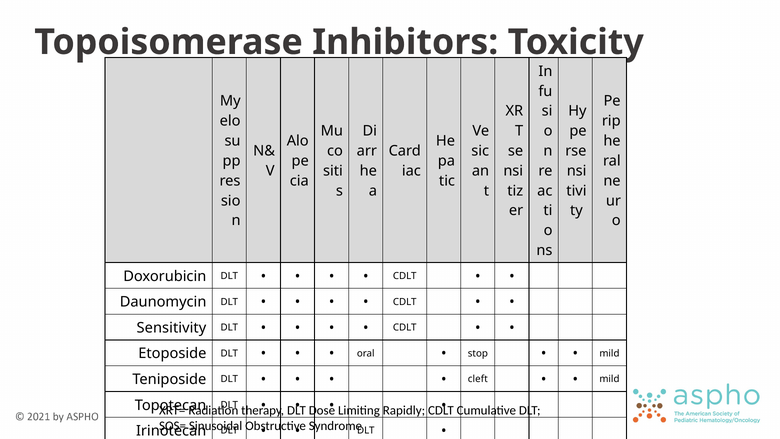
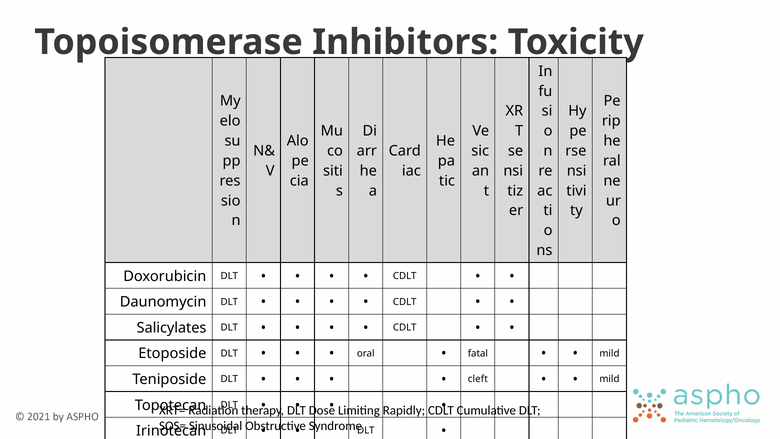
Sensitivity: Sensitivity -> Salicylates (172, 328)
stop: stop -> fatal (478, 353)
